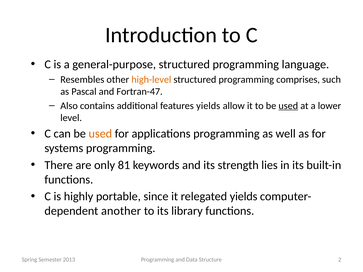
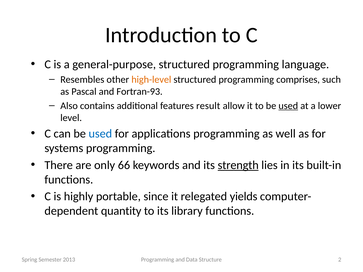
Fortran-47: Fortran-47 -> Fortran-93 (140, 92)
features yields: yields -> result (208, 106)
used colour: orange -> blue (100, 134)
81: 81 -> 66 (124, 165)
strength underline: none -> present (238, 165)
another: another -> quantity (121, 211)
